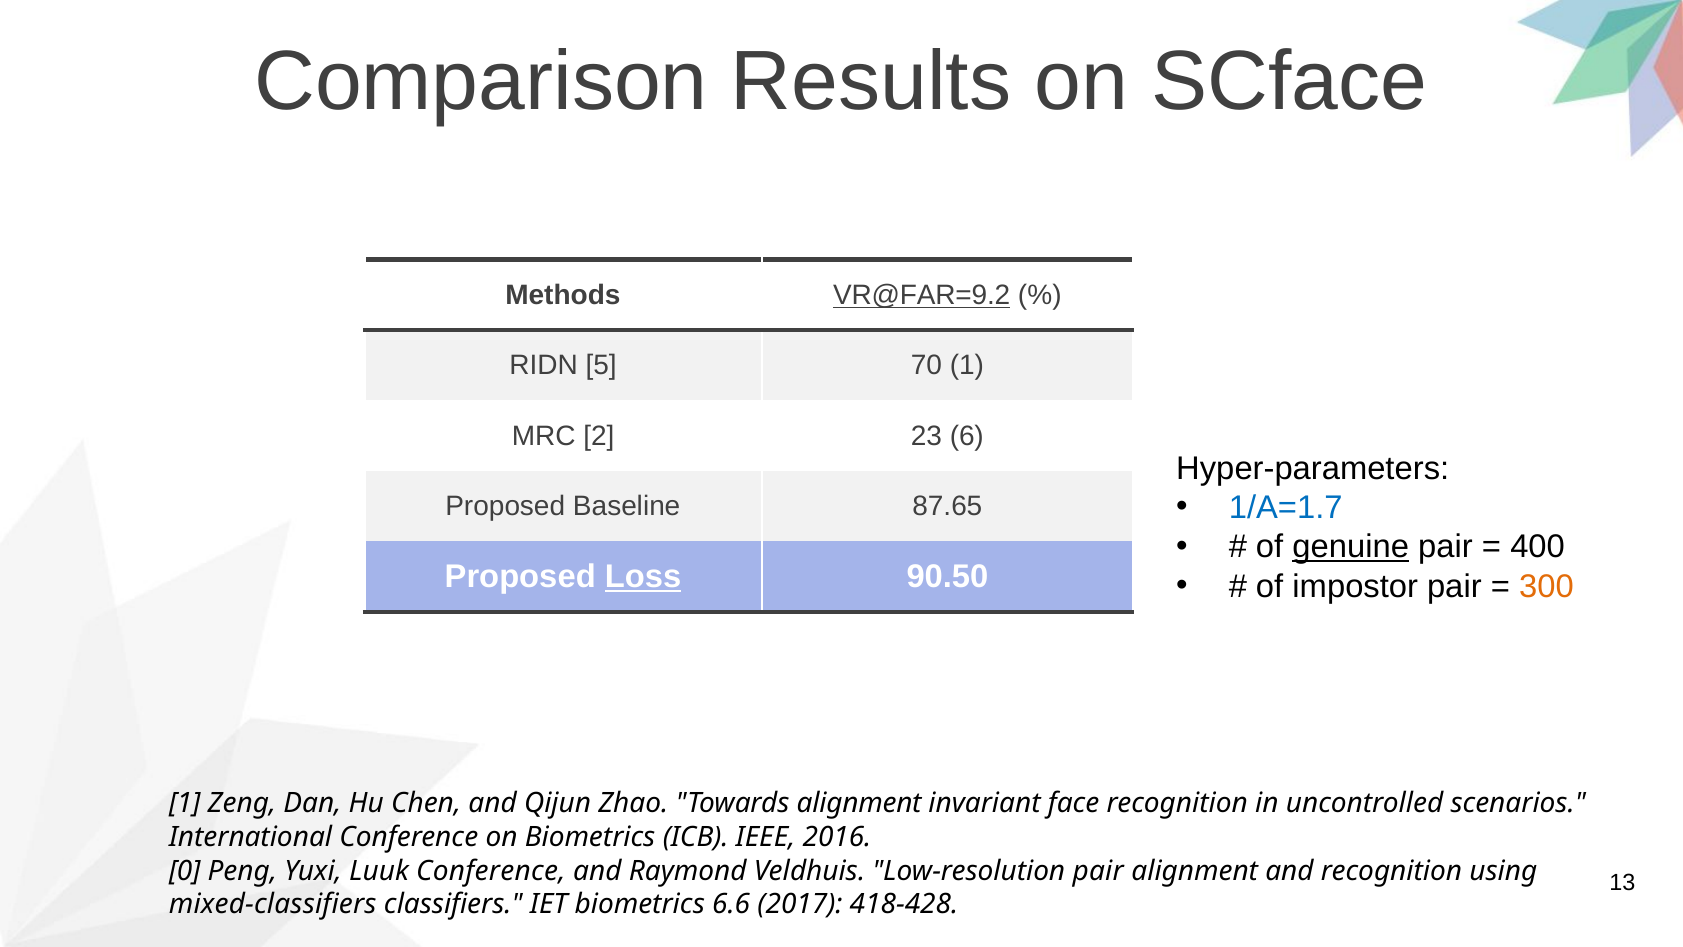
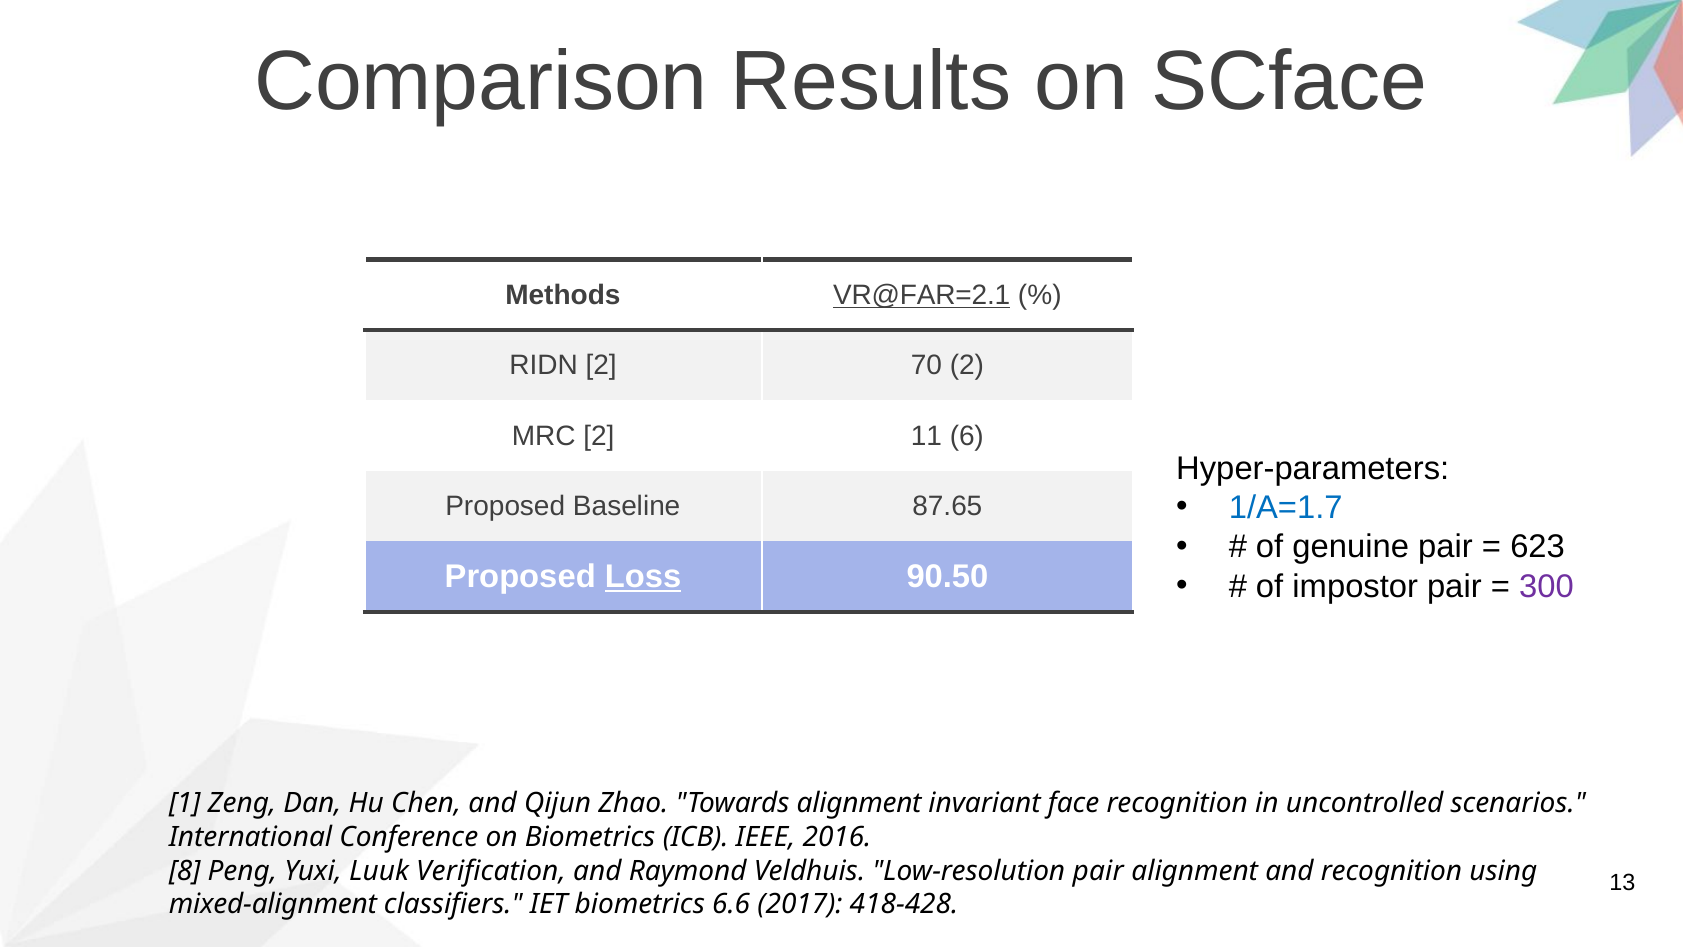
VR@FAR=9.2: VR@FAR=9.2 -> VR@FAR=2.1 (922, 295)
RIDN 5: 5 -> 2 (601, 366)
70 1: 1 -> 2 (967, 366)
23: 23 -> 11 (926, 436)
genuine underline: present -> none (1351, 547)
400: 400 -> 623 (1538, 547)
300 colour: orange -> purple (1546, 586)
0: 0 -> 8 (185, 871)
Luuk Conference: Conference -> Verification (491, 871)
mixed-classifiers: mixed-classifiers -> mixed-alignment (273, 904)
